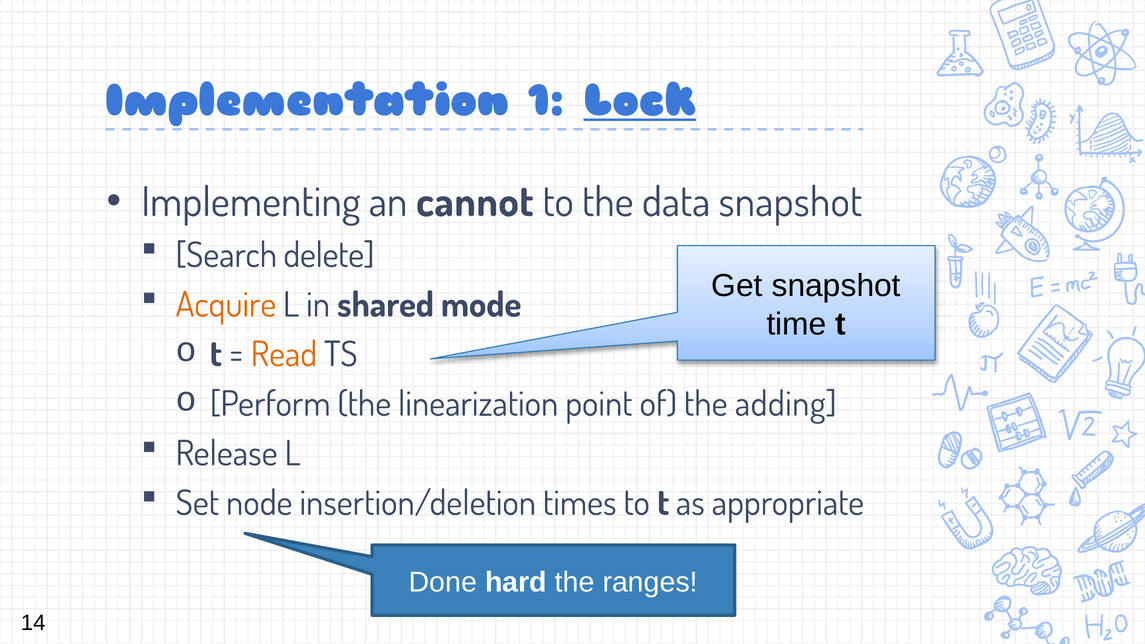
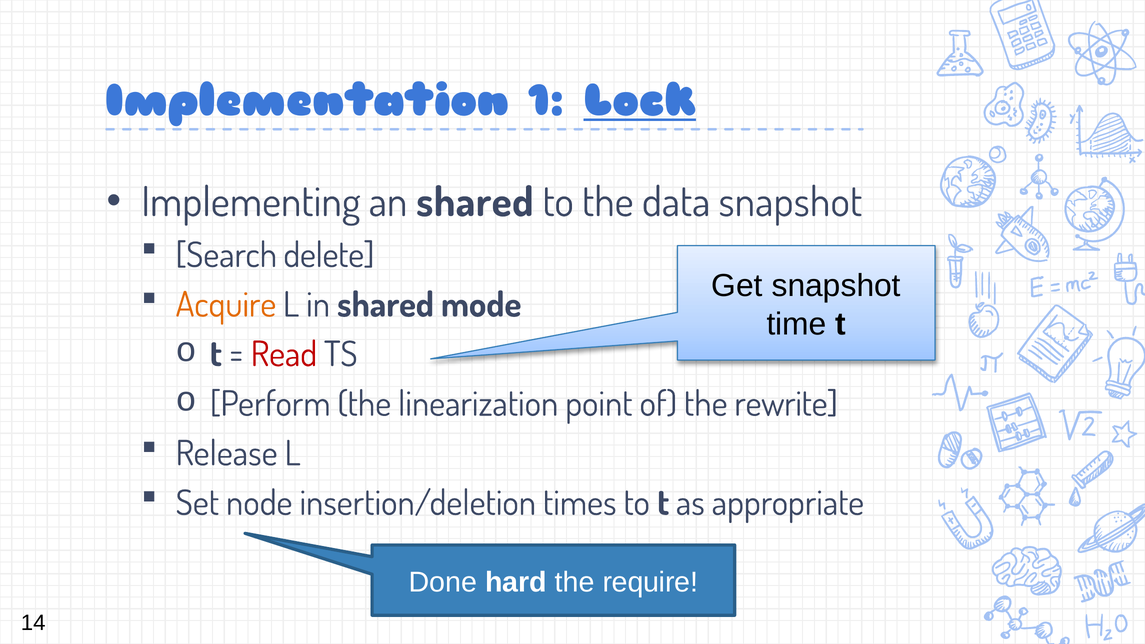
an cannot: cannot -> shared (475, 203)
Read colour: orange -> red (284, 355)
adding: adding -> rewrite (786, 404)
ranges: ranges -> require (650, 582)
